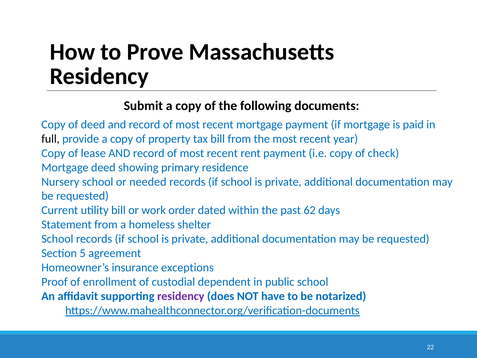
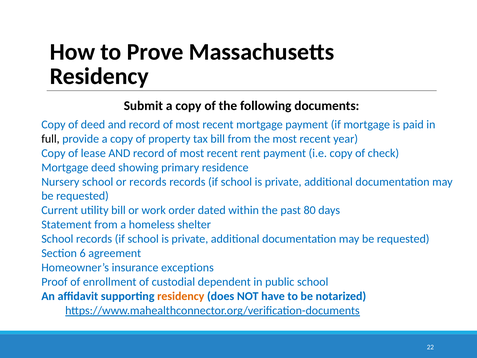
or needed: needed -> records (148, 182)
62: 62 -> 80 (310, 210)
5: 5 -> 6 (83, 253)
residency colour: purple -> orange (181, 296)
